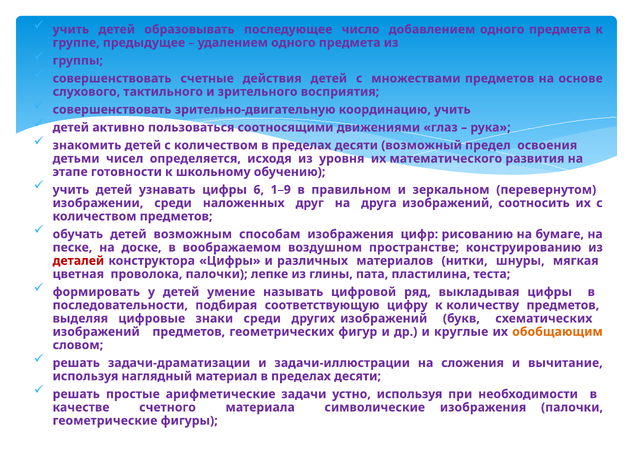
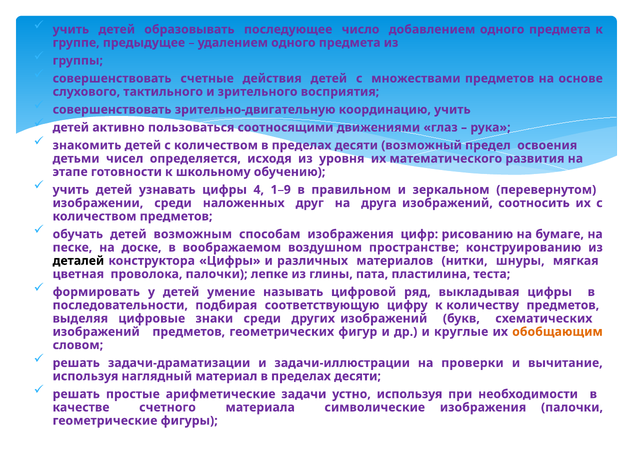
6: 6 -> 4 (259, 190)
деталей colour: red -> black (78, 261)
сложения: сложения -> проверки (472, 363)
